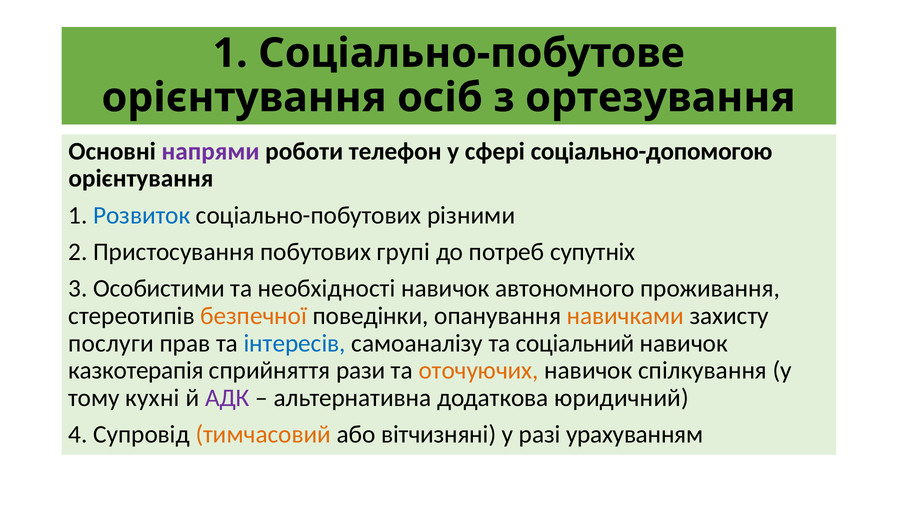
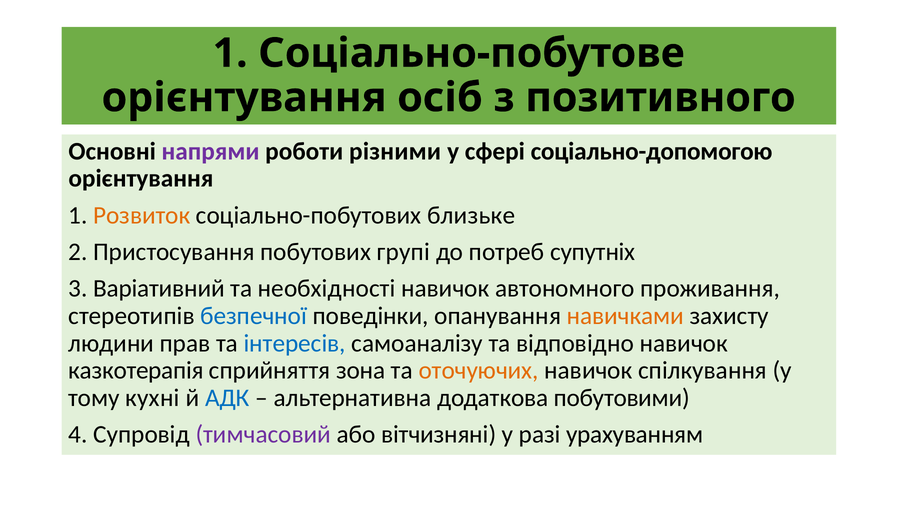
ортезування: ортезування -> позитивного (660, 98)
телефон: телефон -> різними (395, 151)
Розвиток colour: blue -> orange (142, 215)
різними: різними -> близьке (471, 215)
Особистими: Особистими -> Варіативний (159, 289)
безпечної colour: orange -> blue (254, 316)
послуги: послуги -> людини (111, 343)
соціальний: соціальний -> відповідно (575, 343)
рази: рази -> зона (361, 371)
АДК colour: purple -> blue (227, 398)
юридичний: юридичний -> побутовими (622, 398)
тимчасовий colour: orange -> purple (263, 435)
